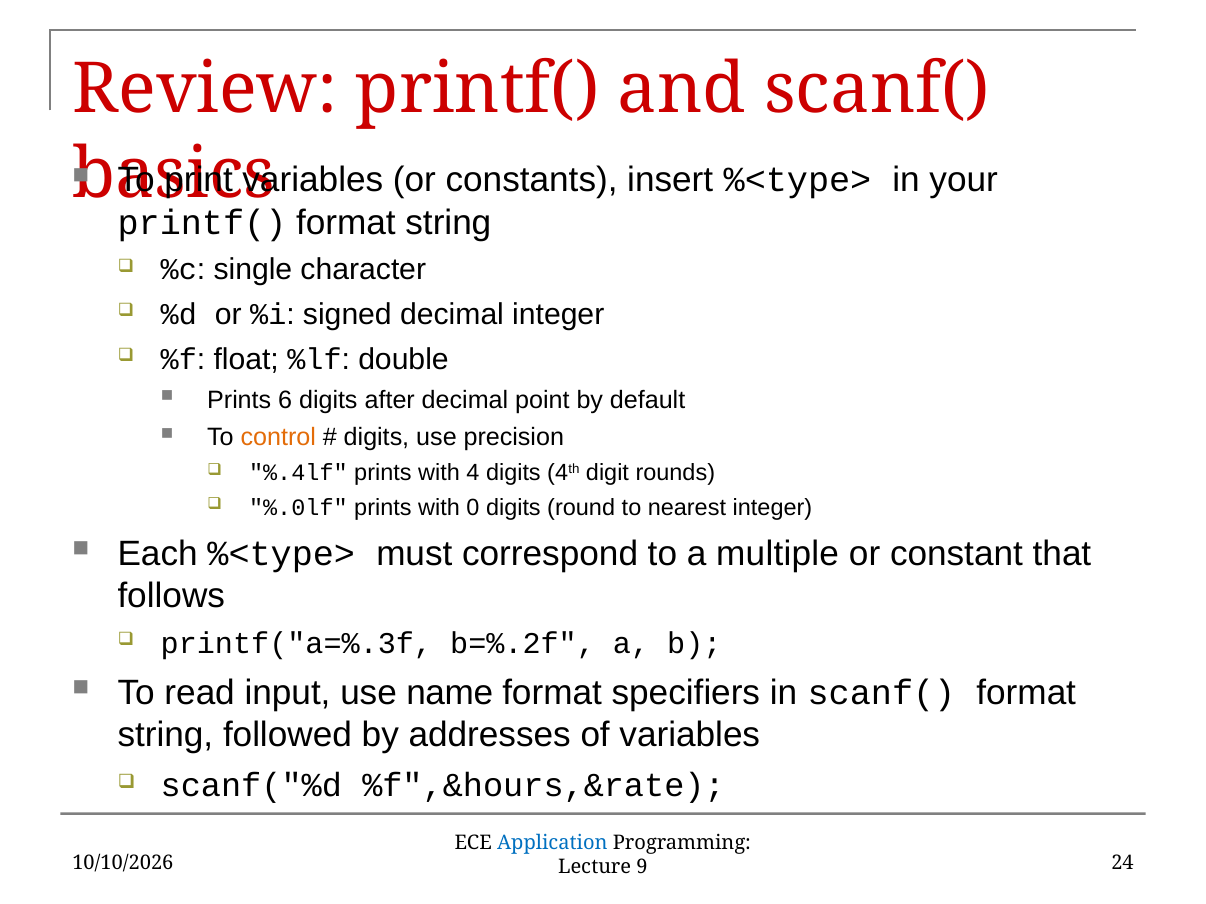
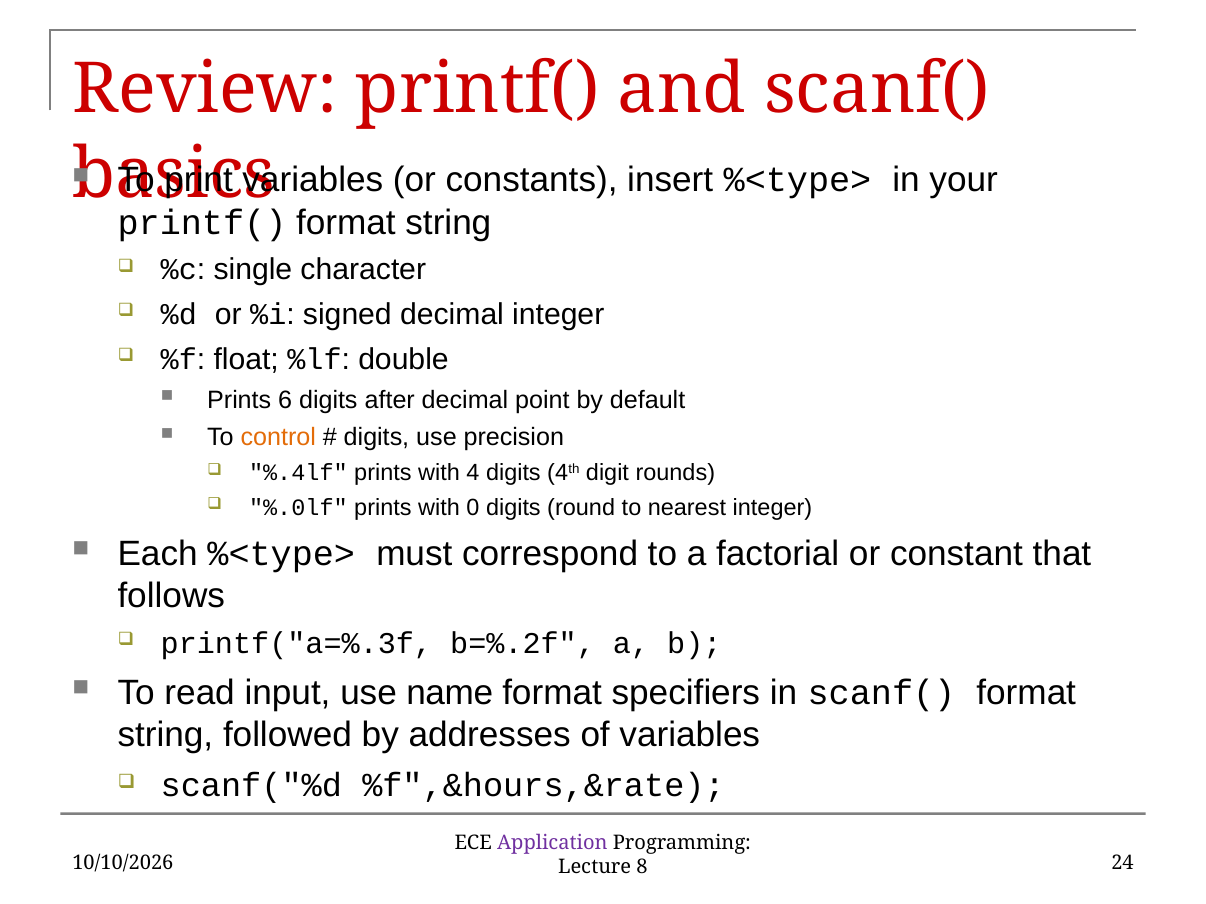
multiple: multiple -> factorial (778, 554)
Application colour: blue -> purple (552, 844)
9: 9 -> 8 (642, 868)
